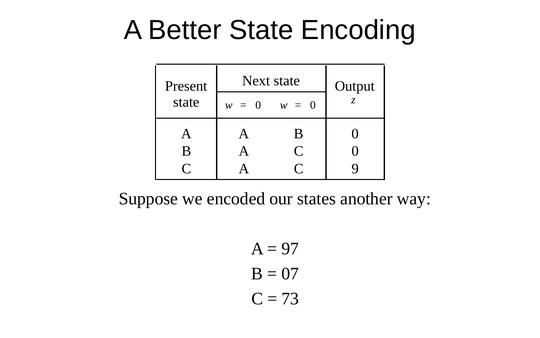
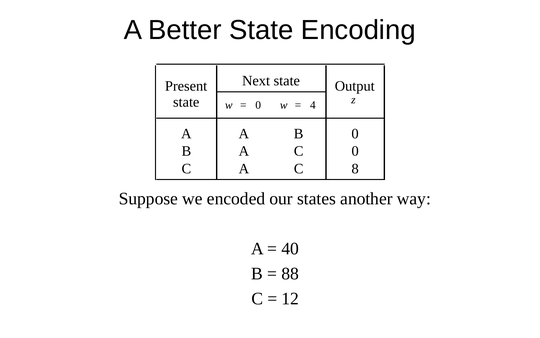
0: 0 -> 4 (313, 105)
9: 9 -> 8 (355, 168)
97: 97 -> 40 (290, 248)
07: 07 -> 88 (290, 273)
73: 73 -> 12 (290, 298)
